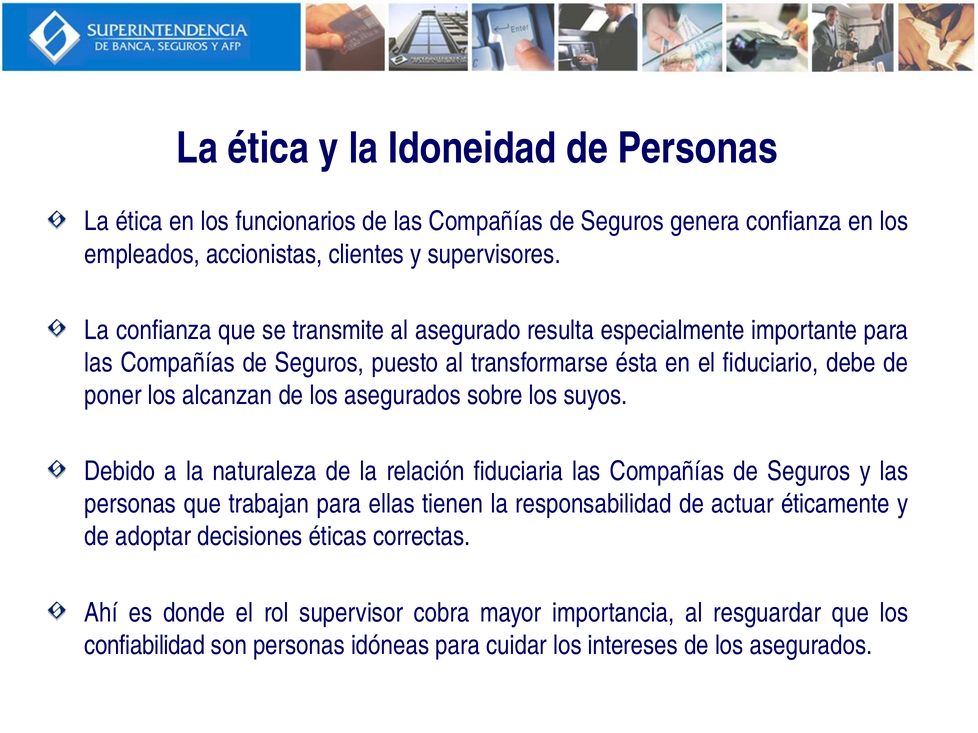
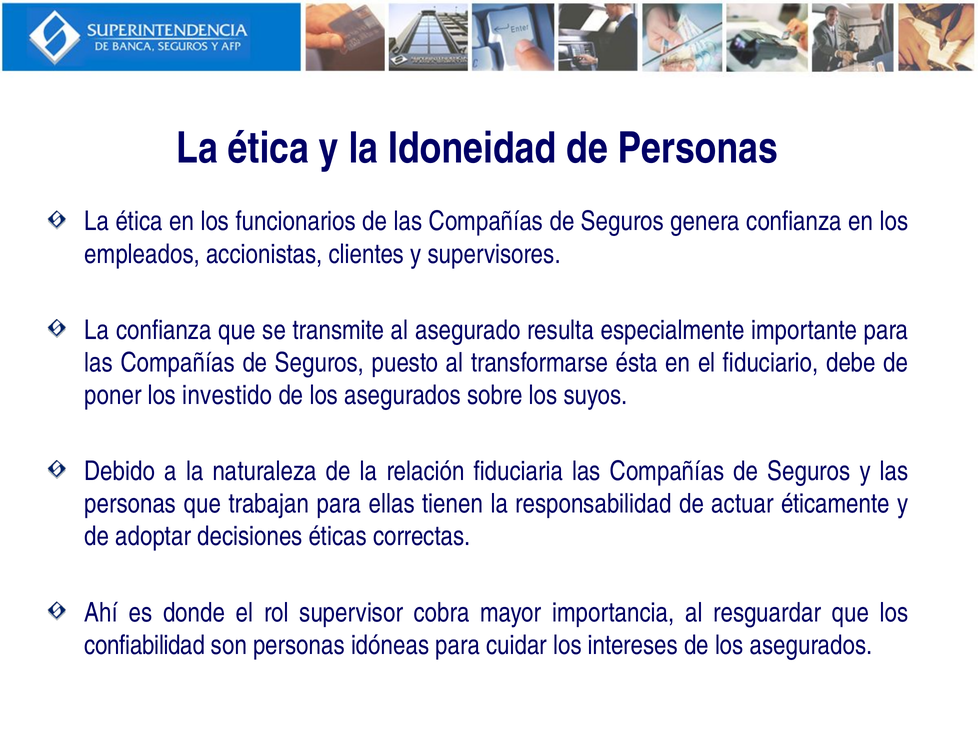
alcanzan: alcanzan -> investido (227, 396)
